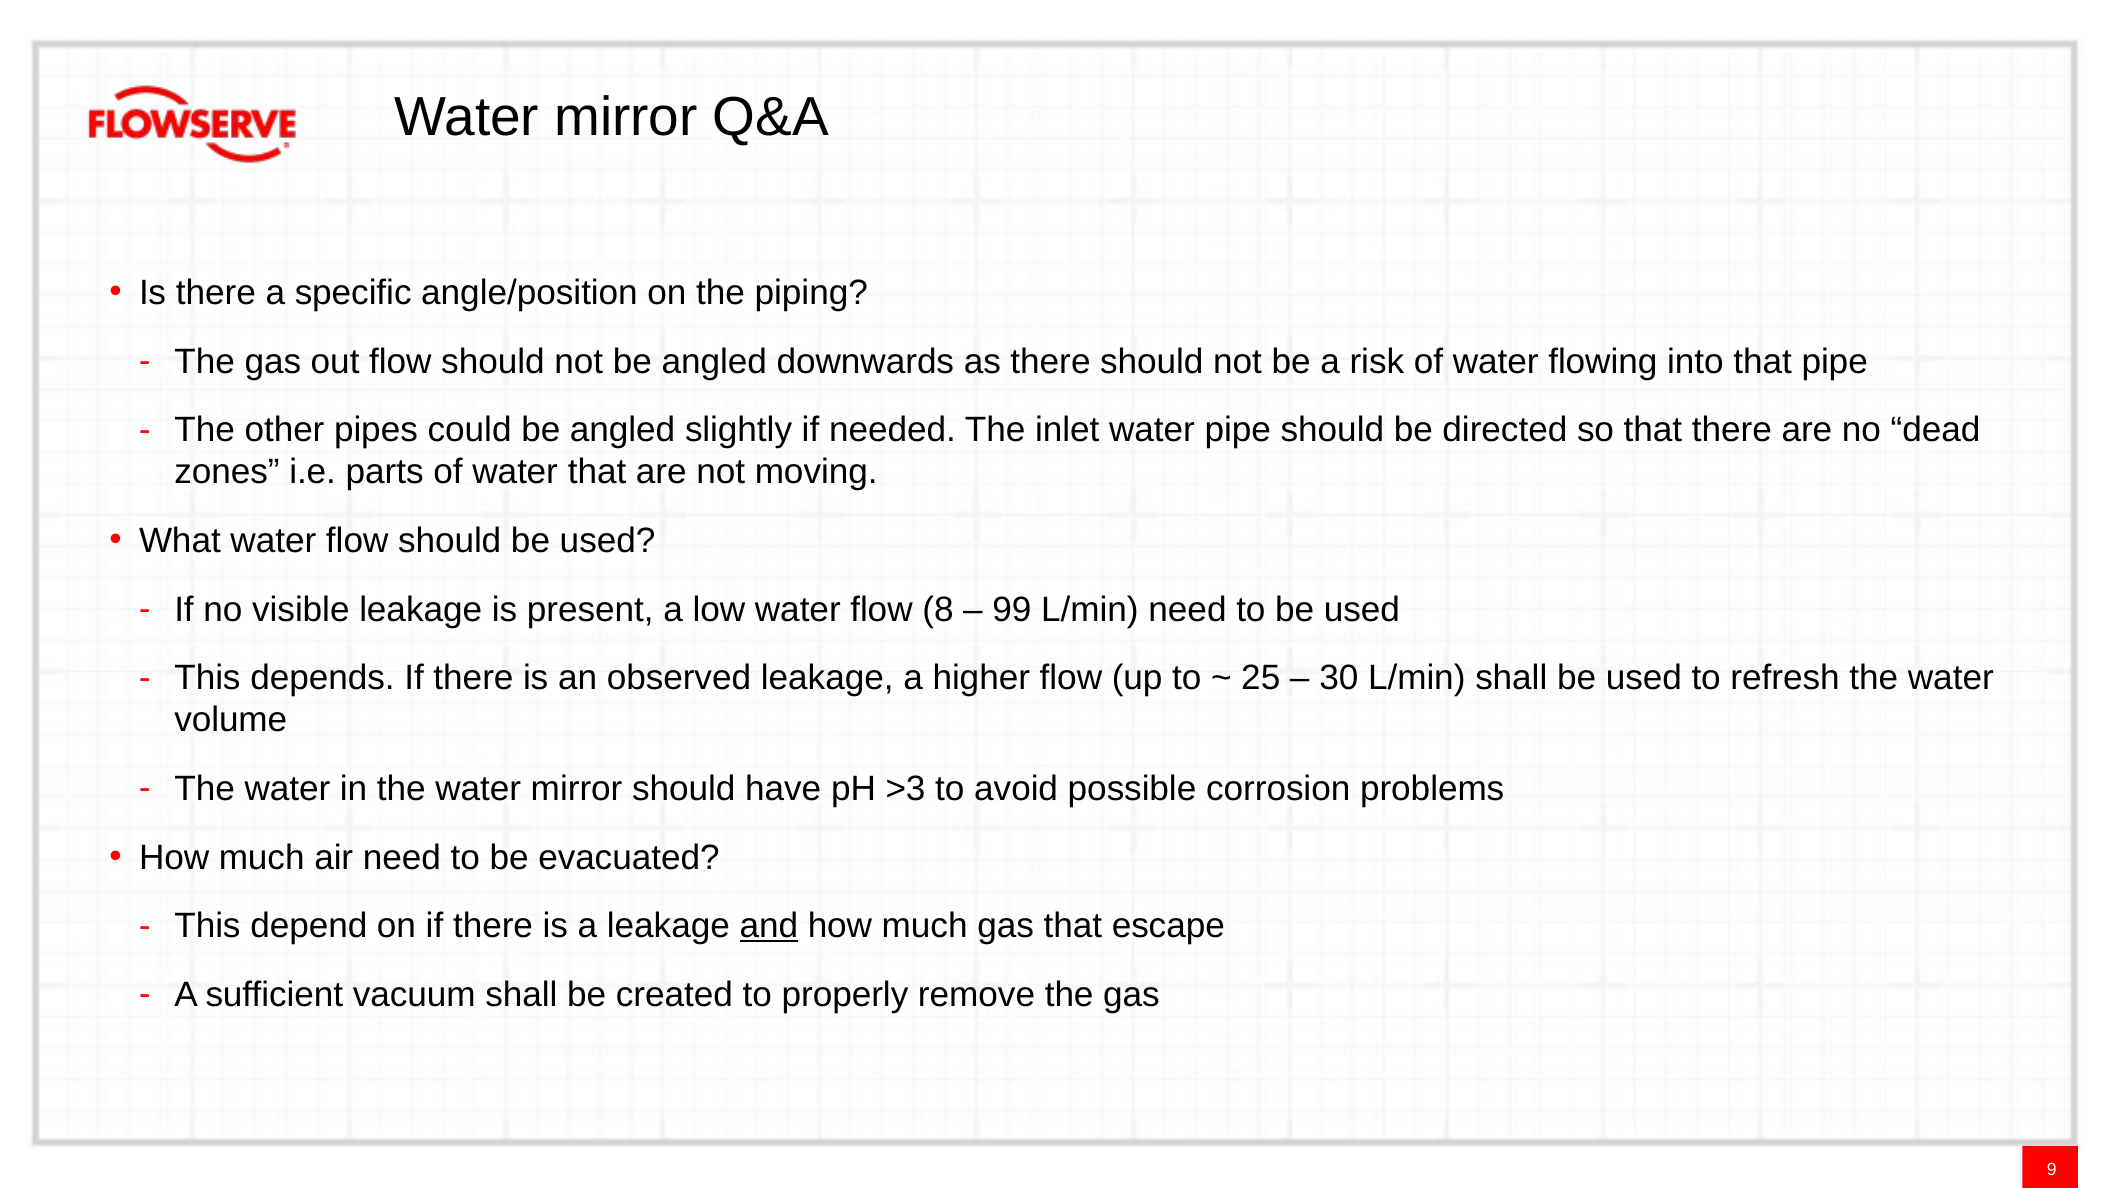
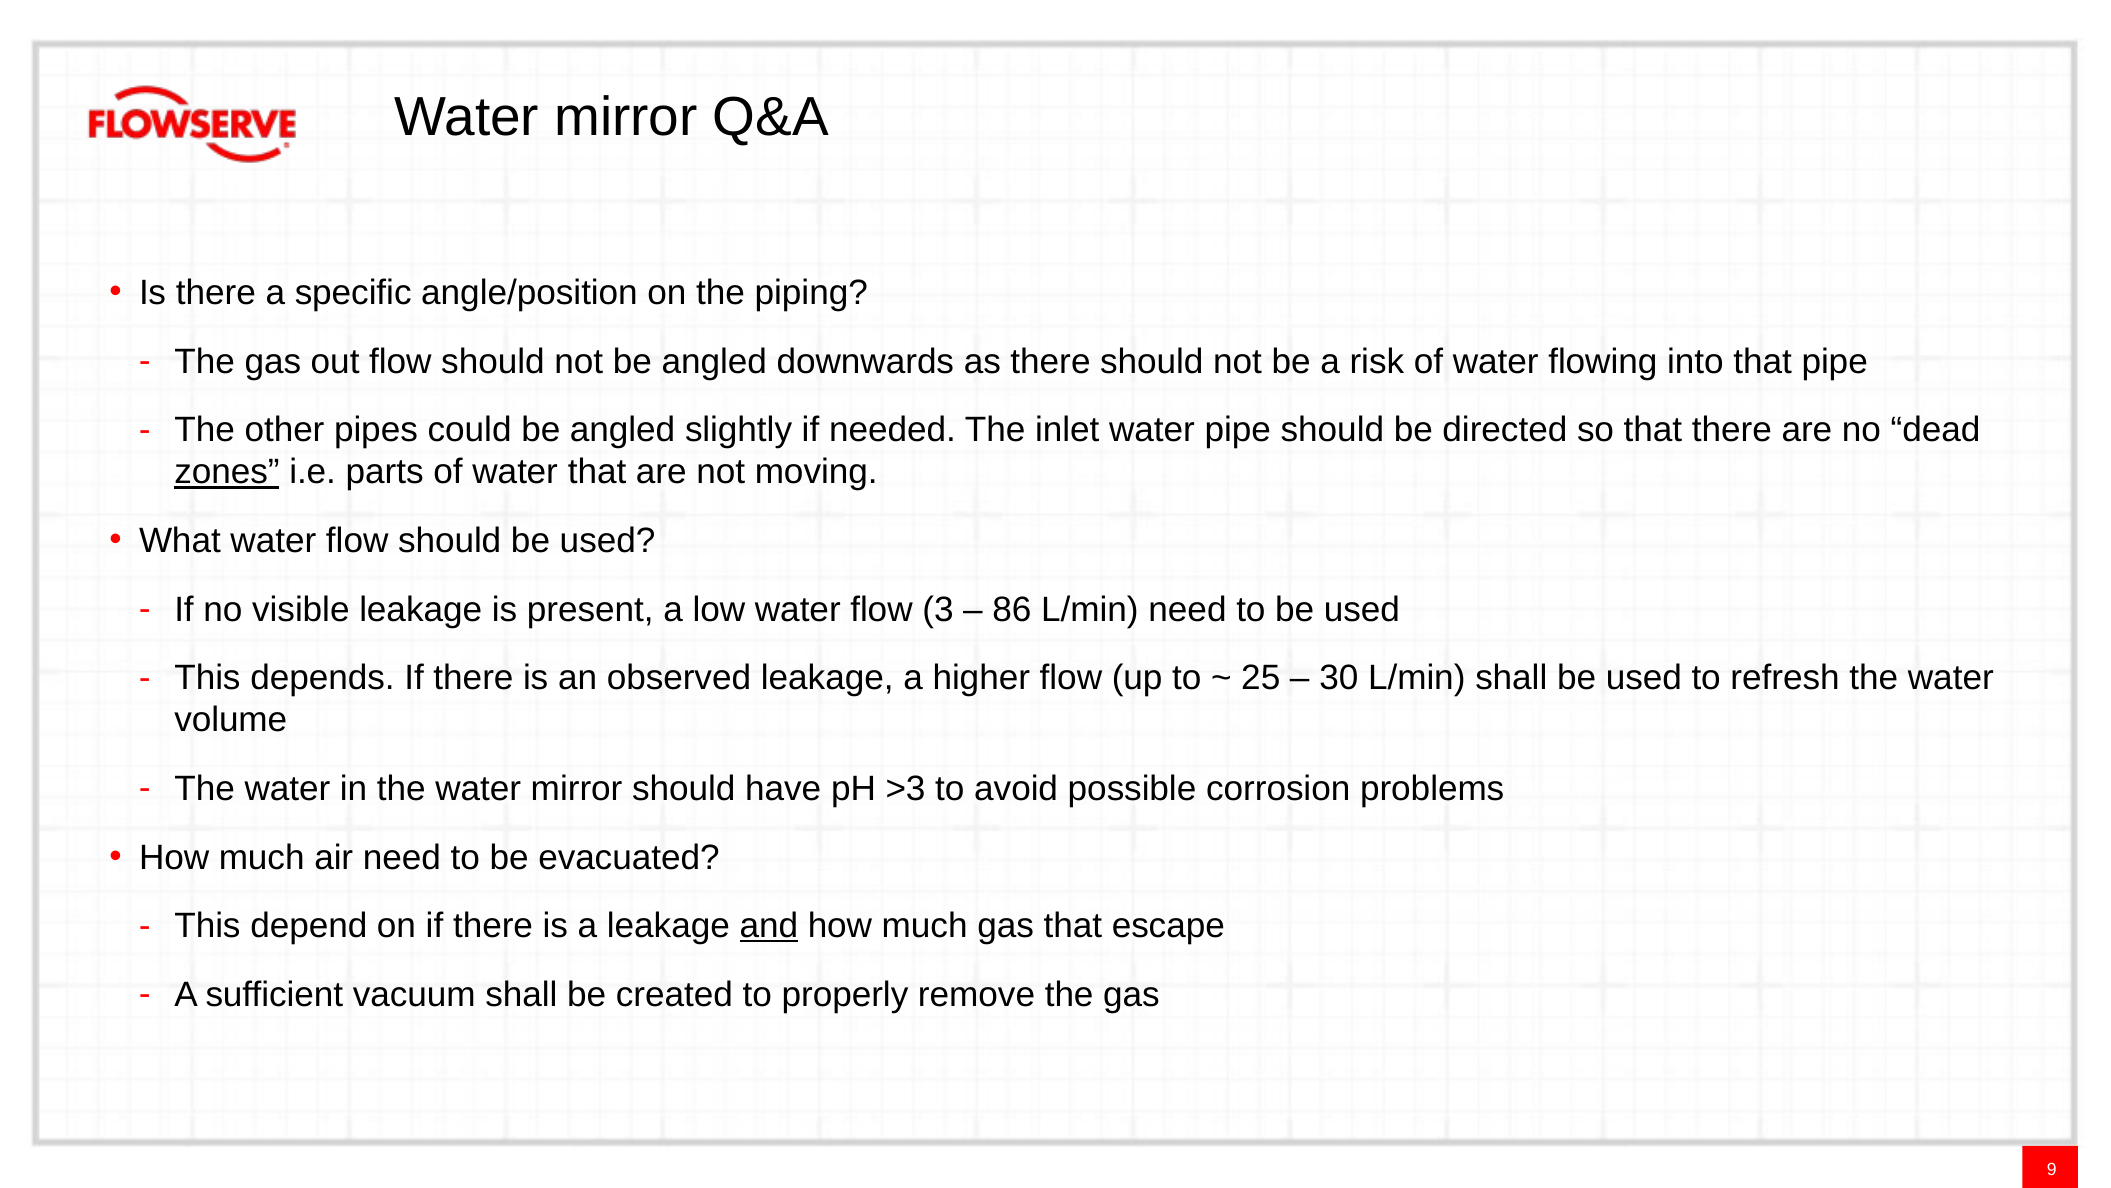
zones underline: none -> present (227, 472)
8: 8 -> 3 (938, 609)
99: 99 -> 86 (1012, 609)
